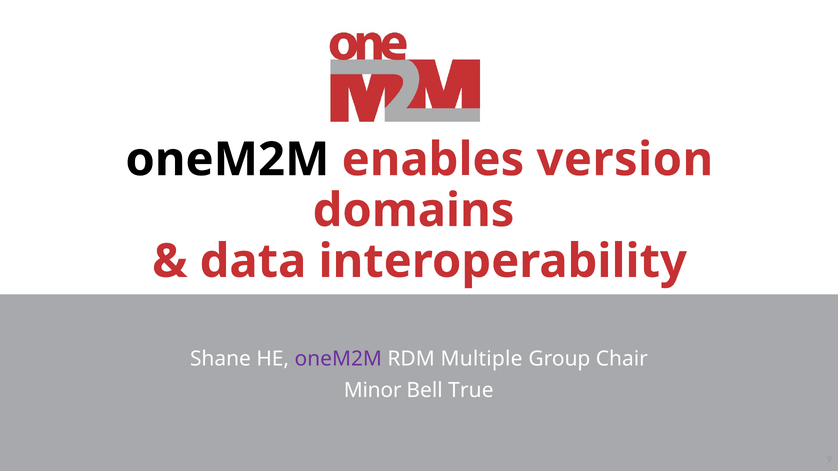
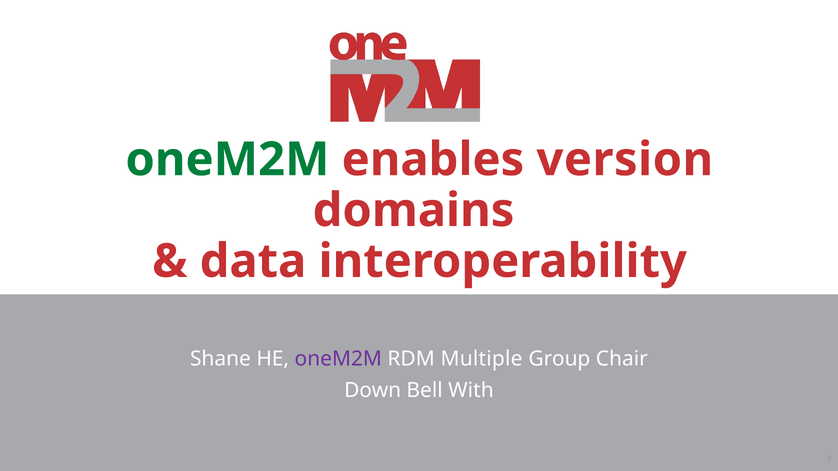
oneM2M colour: black -> green (227, 160)
Minor: Minor -> Down (373, 391)
True: True -> With (471, 391)
